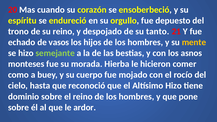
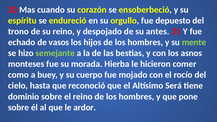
tanto: tanto -> antes (158, 31)
mente colour: yellow -> light green (194, 42)
Altísimo Hizo: Hizo -> Será (174, 86)
